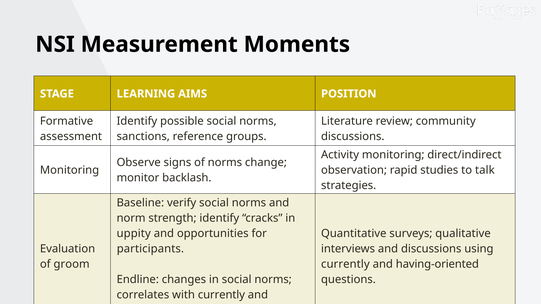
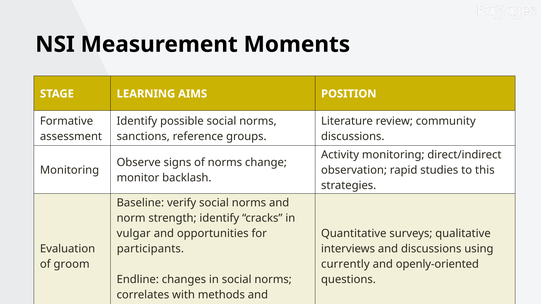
talk: talk -> this (485, 170)
uppity: uppity -> vulgar (134, 234)
having-oriented: having-oriented -> openly-oriented (437, 264)
with currently: currently -> methods (221, 295)
